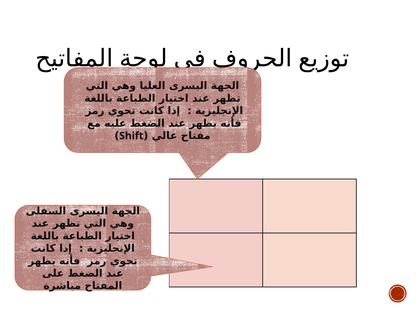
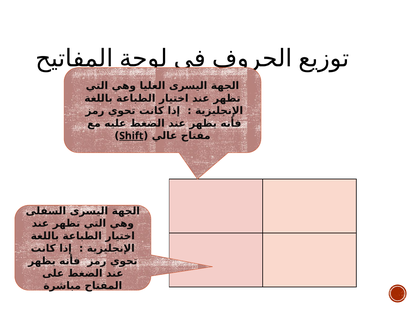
Shift underline: none -> present (131, 136)
